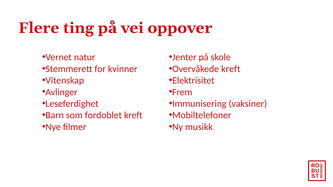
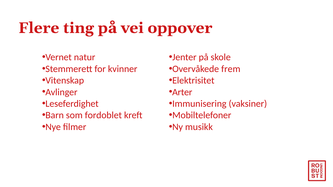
Overvåkede kreft: kreft -> frem (231, 69)
Frem: Frem -> Arter (182, 92)
